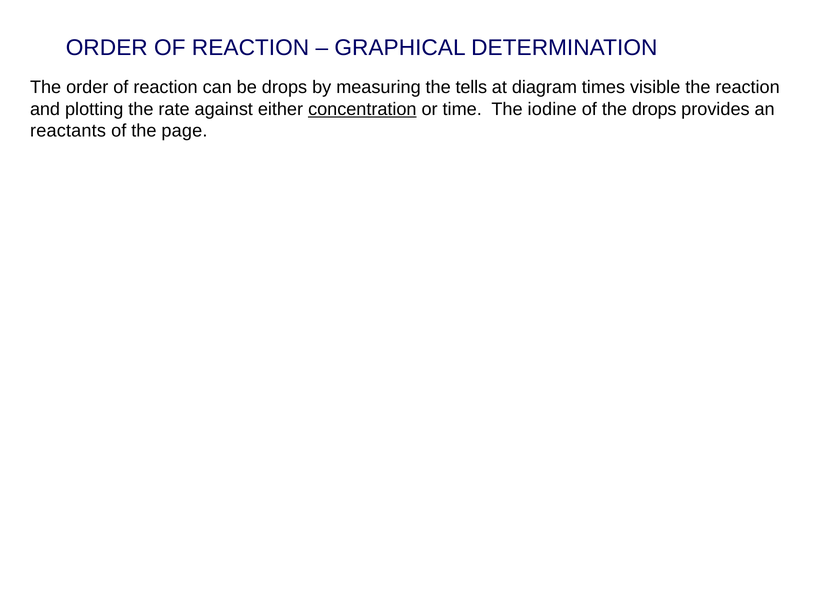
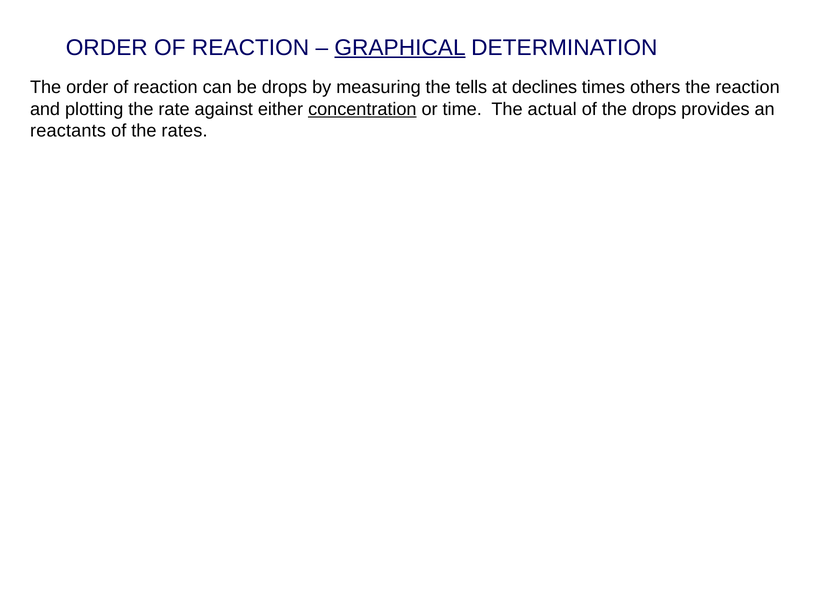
GRAPHICAL underline: none -> present (400, 48)
diagram: diagram -> declines (545, 87)
visible: visible -> others (655, 87)
iodine: iodine -> actual (552, 109)
page: page -> rates (184, 131)
